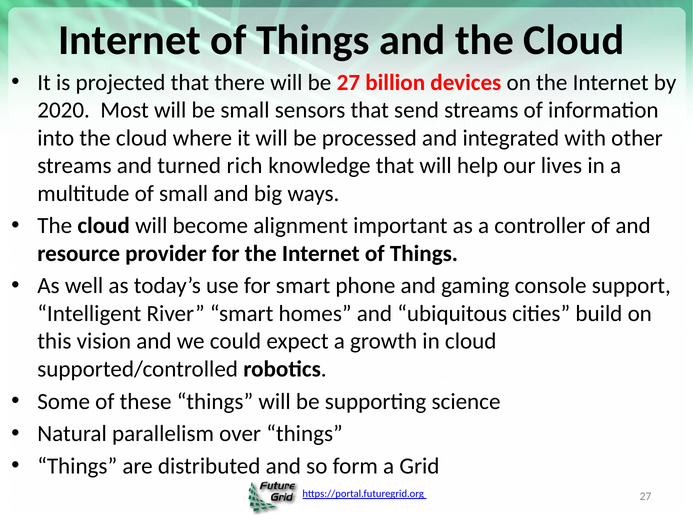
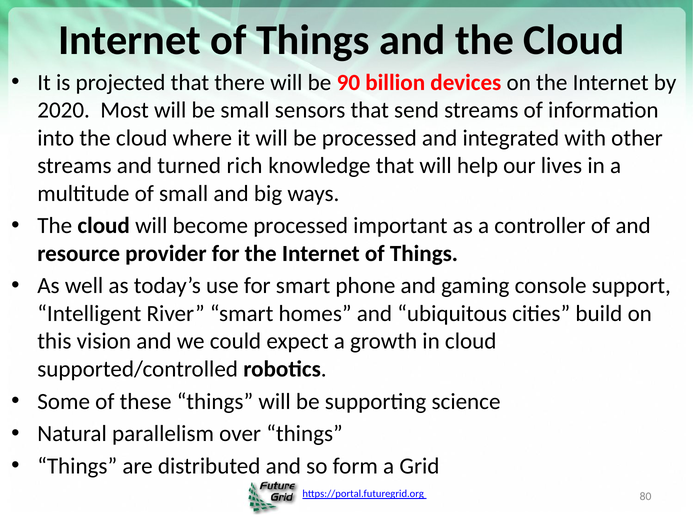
be 27: 27 -> 90 (348, 82)
become alignment: alignment -> processed (301, 226)
27: 27 -> 80 (646, 496)
